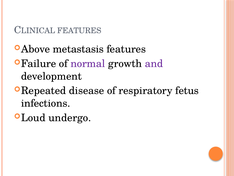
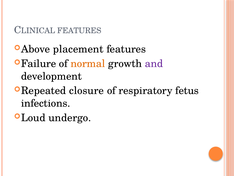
metastasis: metastasis -> placement (78, 49)
normal colour: purple -> orange (88, 64)
disease: disease -> closure (87, 90)
